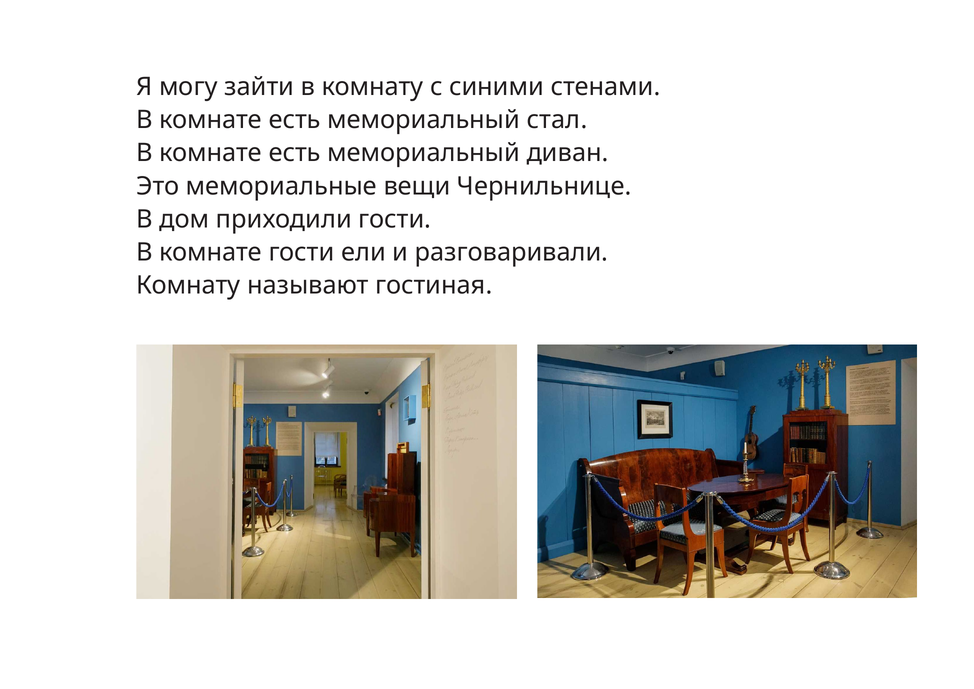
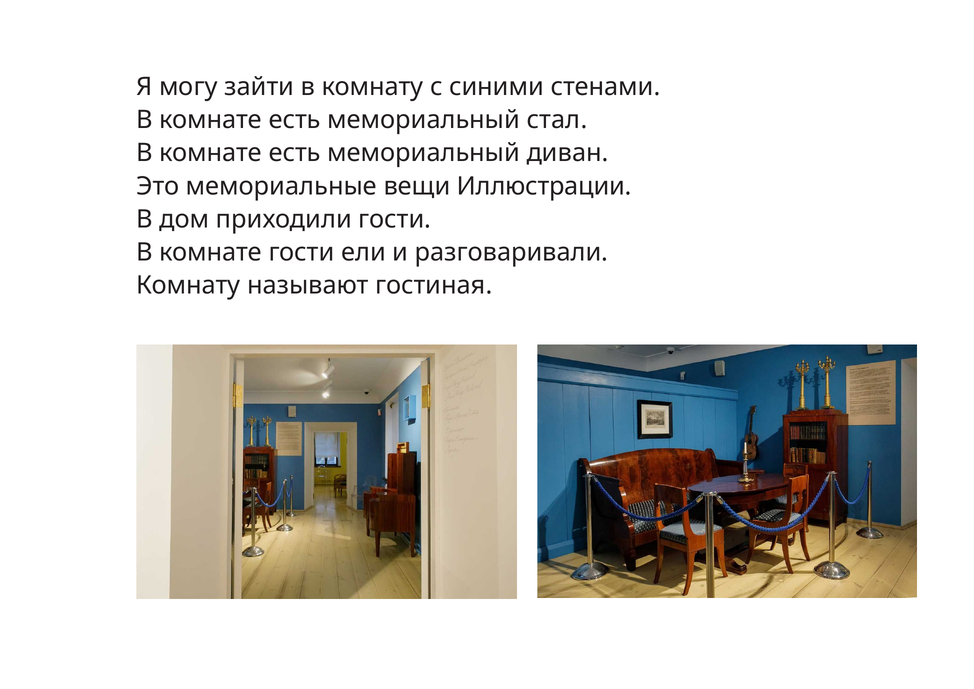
Чернильнице: Чернильнице -> Иллюстрации (544, 186)
